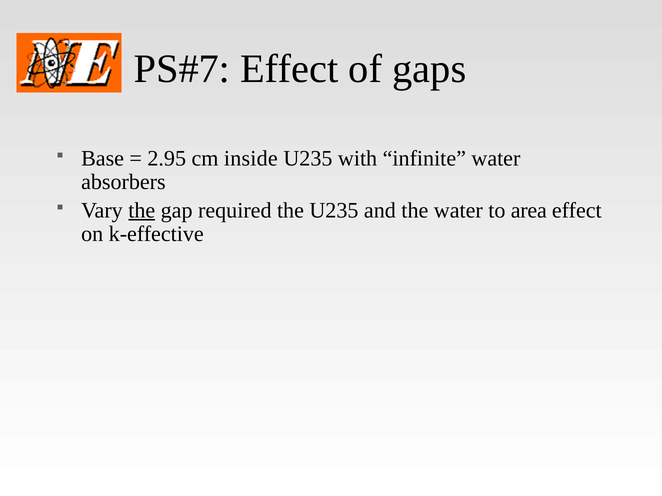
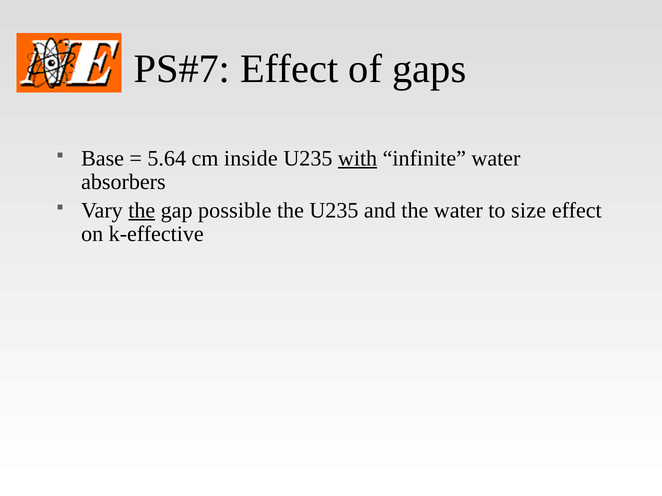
2.95: 2.95 -> 5.64 (167, 159)
with underline: none -> present (358, 159)
required: required -> possible (235, 211)
area: area -> size (529, 211)
